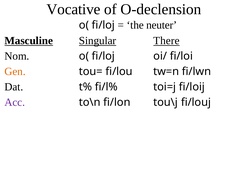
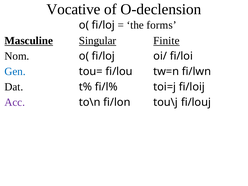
neuter: neuter -> forms (162, 25)
There: There -> Finite (166, 41)
Gen colour: orange -> blue (15, 71)
